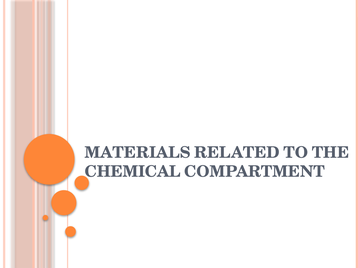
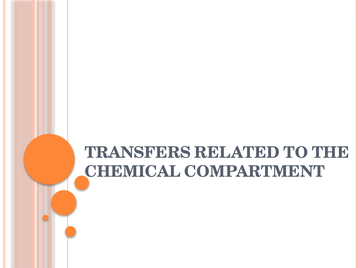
MATERIALS: MATERIALS -> TRANSFERS (138, 153)
